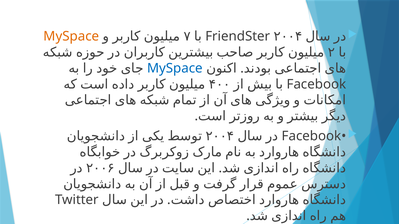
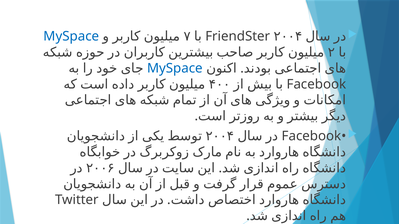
MySpace colour: orange -> blue (71, 36)
